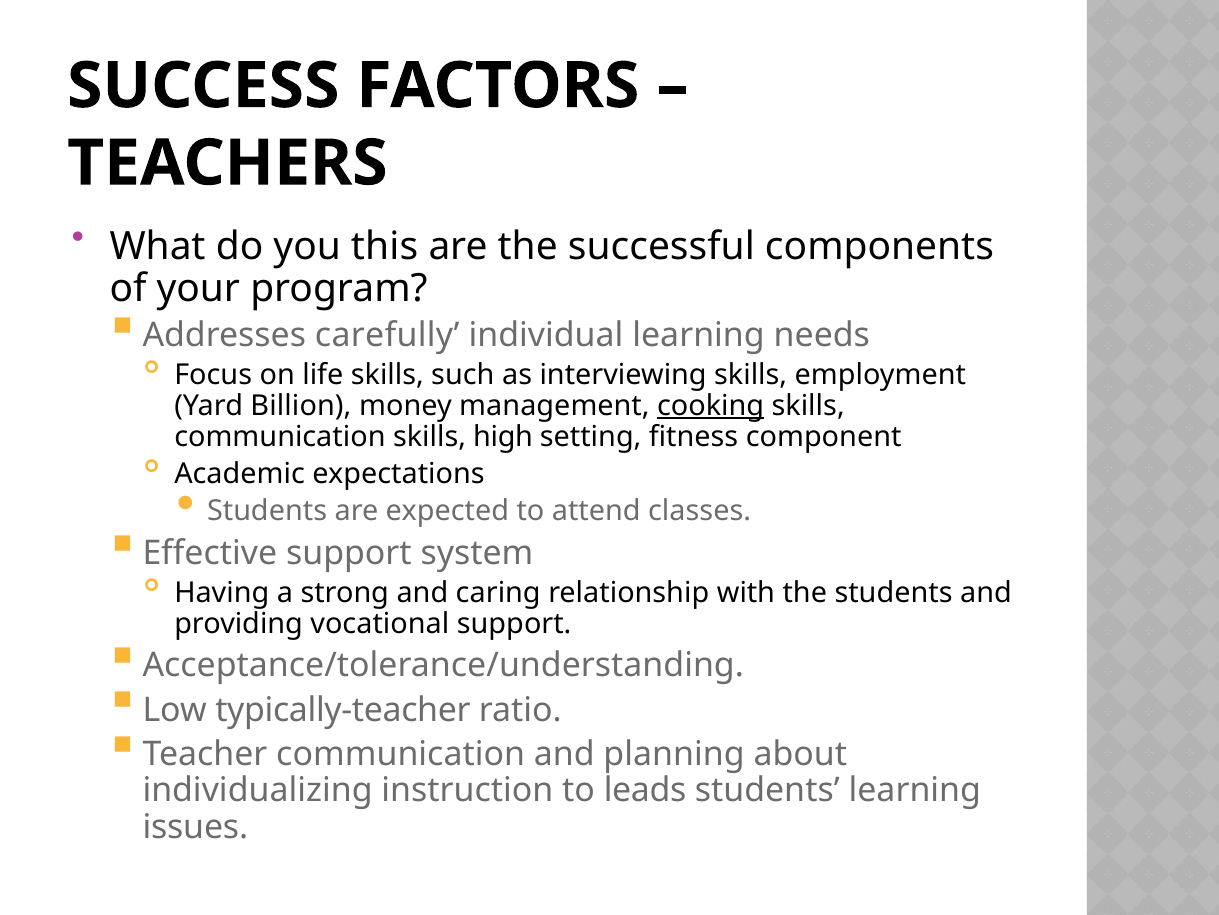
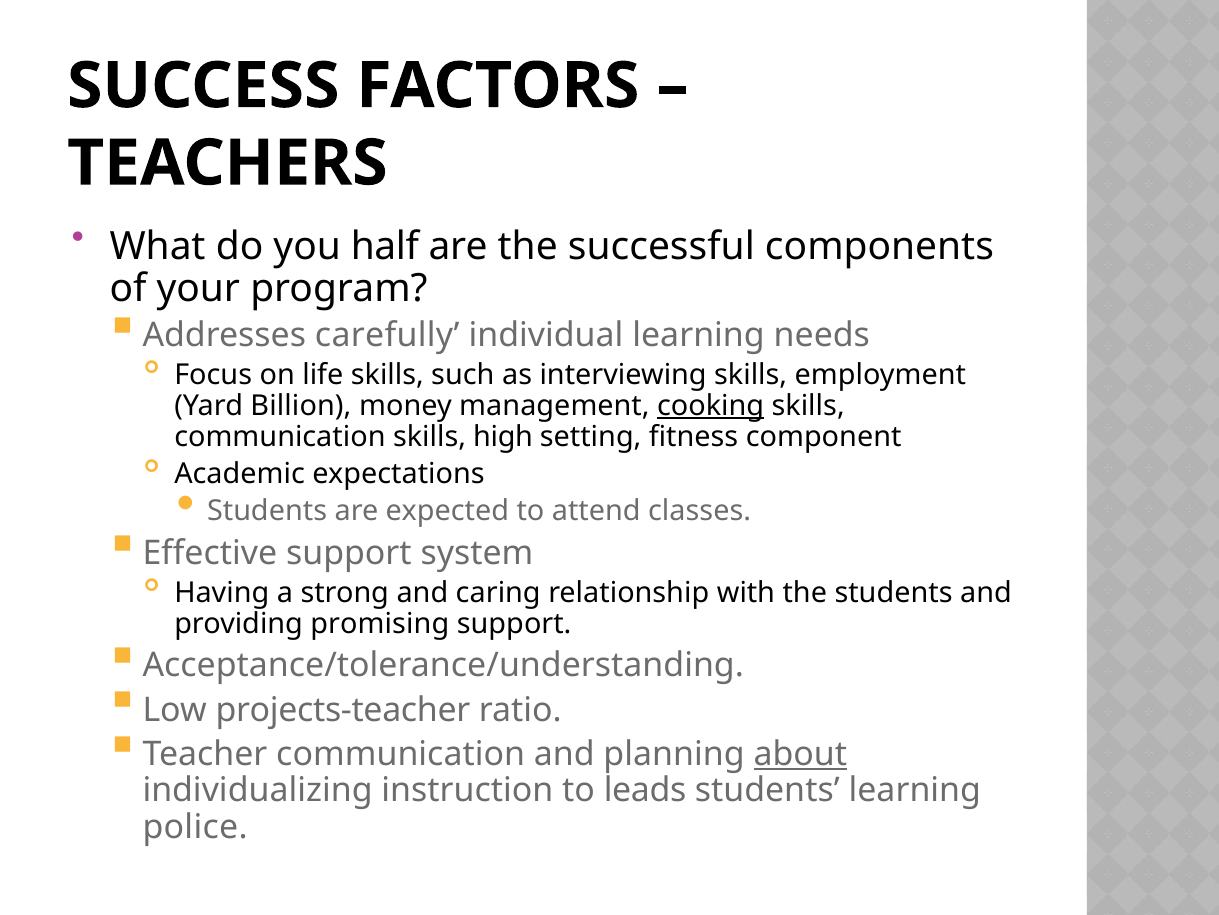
this: this -> half (385, 247)
vocational: vocational -> promising (380, 623)
typically-teacher: typically-teacher -> projects-teacher (343, 709)
about underline: none -> present (800, 754)
issues: issues -> police (195, 827)
